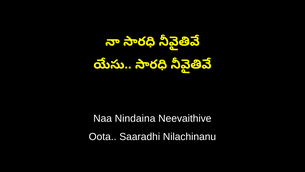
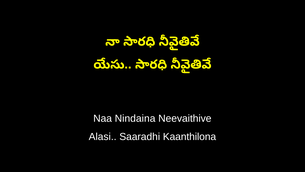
Oota: Oota -> Alasi (103, 136)
Nilachinanu: Nilachinanu -> Kaanthilona (190, 136)
